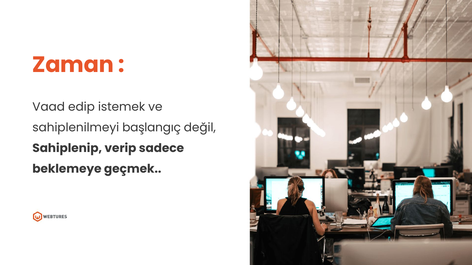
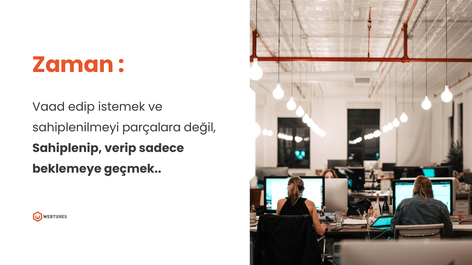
başlangıç: başlangıç -> parçalara (152, 128)
